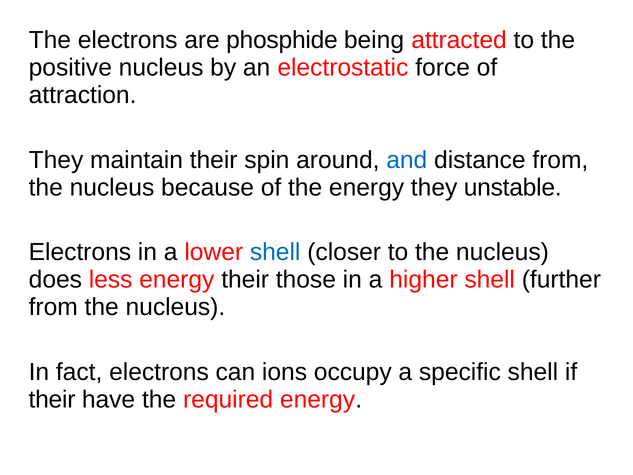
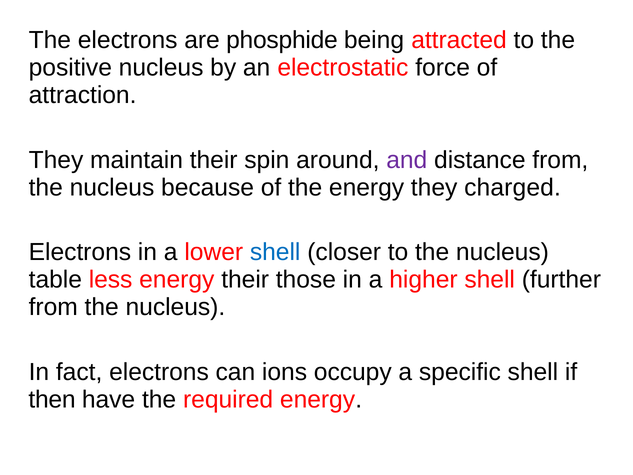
and colour: blue -> purple (407, 160)
unstable: unstable -> charged (513, 187)
does: does -> table (55, 280)
their: their -> then (52, 399)
